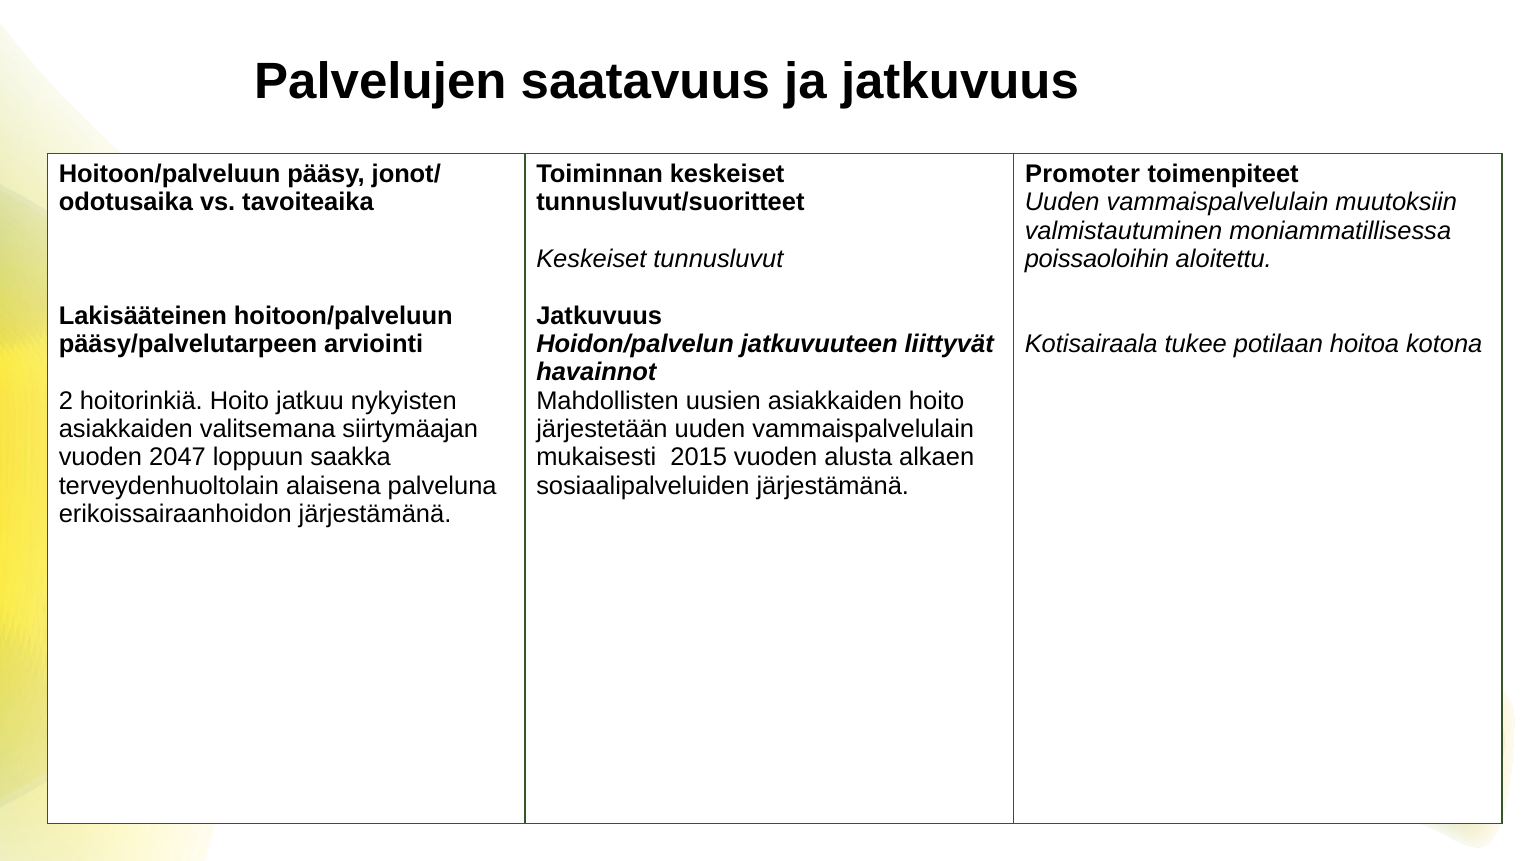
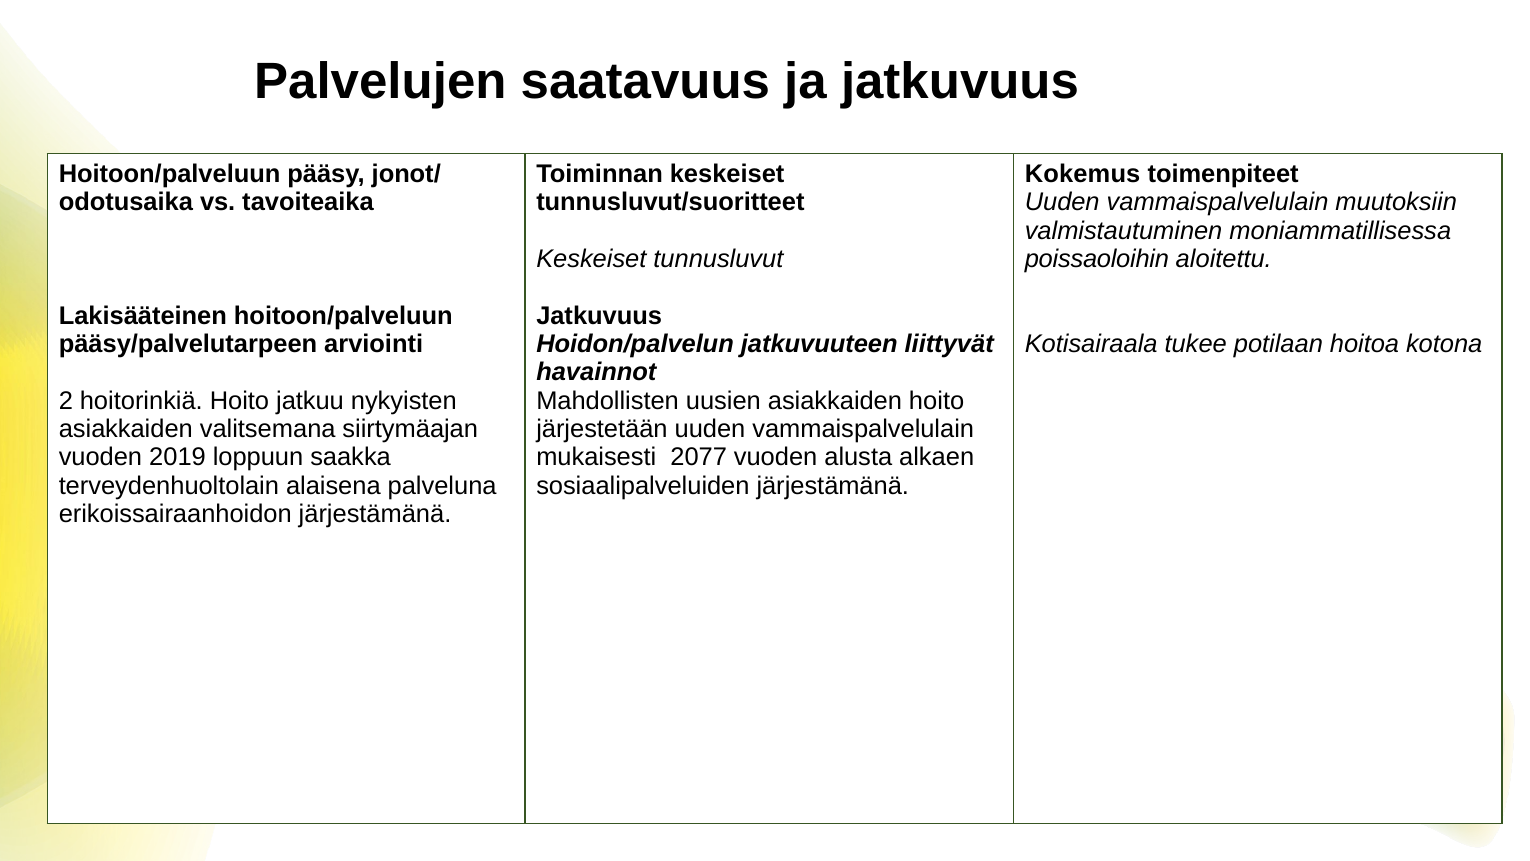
Promoter: Promoter -> Kokemus (1083, 174)
2047: 2047 -> 2019 (178, 457)
2015: 2015 -> 2077 (699, 457)
